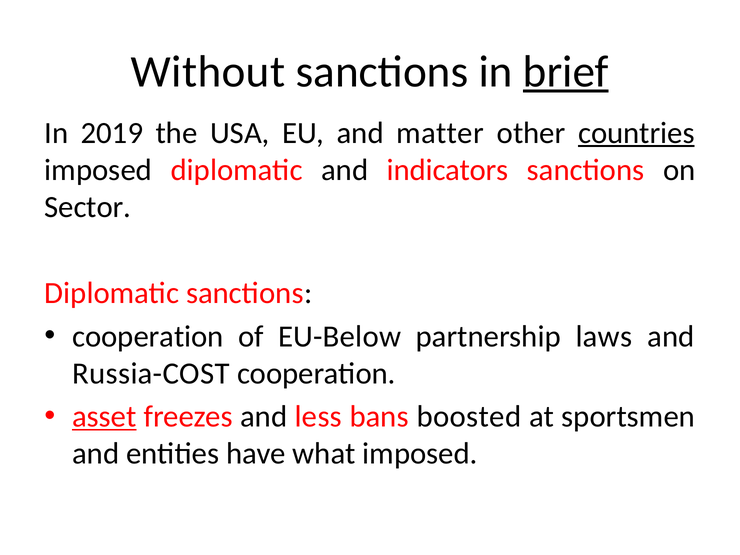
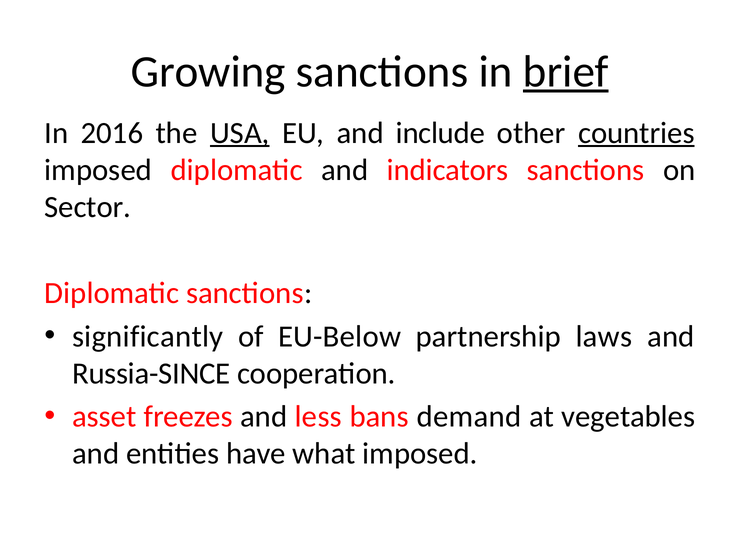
Without: Without -> Growing (208, 72)
2019: 2019 -> 2016 (112, 133)
USA underline: none -> present (240, 133)
matter: matter -> include (440, 133)
cooperation: cooperation -> significantly (148, 336)
Russia-COST: Russia-COST -> Russia-SINCE (151, 373)
asset underline: present -> none (104, 417)
boosted: boosted -> demand (469, 417)
sportsmen: sportsmen -> vegetables (628, 417)
